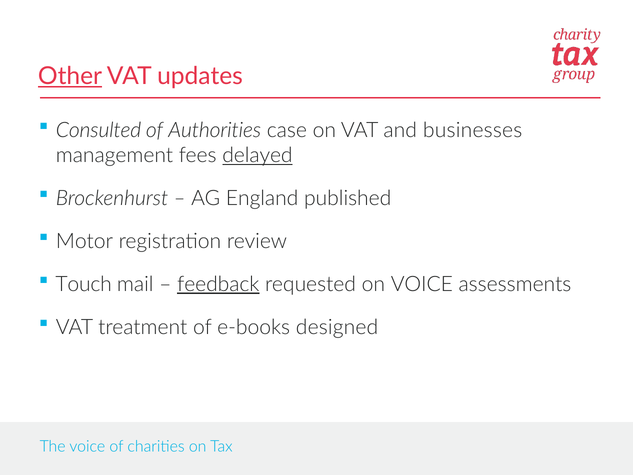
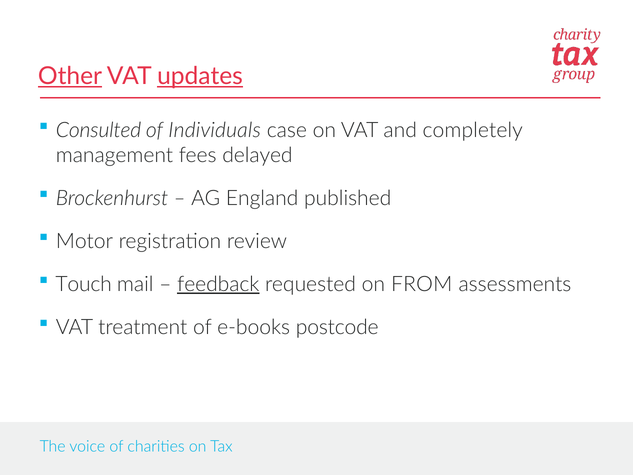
updates underline: none -> present (200, 76)
Authorities: Authorities -> Individuals (215, 130)
businesses: businesses -> completely (473, 130)
delayed underline: present -> none (257, 155)
on VOICE: VOICE -> FROM (422, 284)
designed: designed -> postcode (337, 327)
